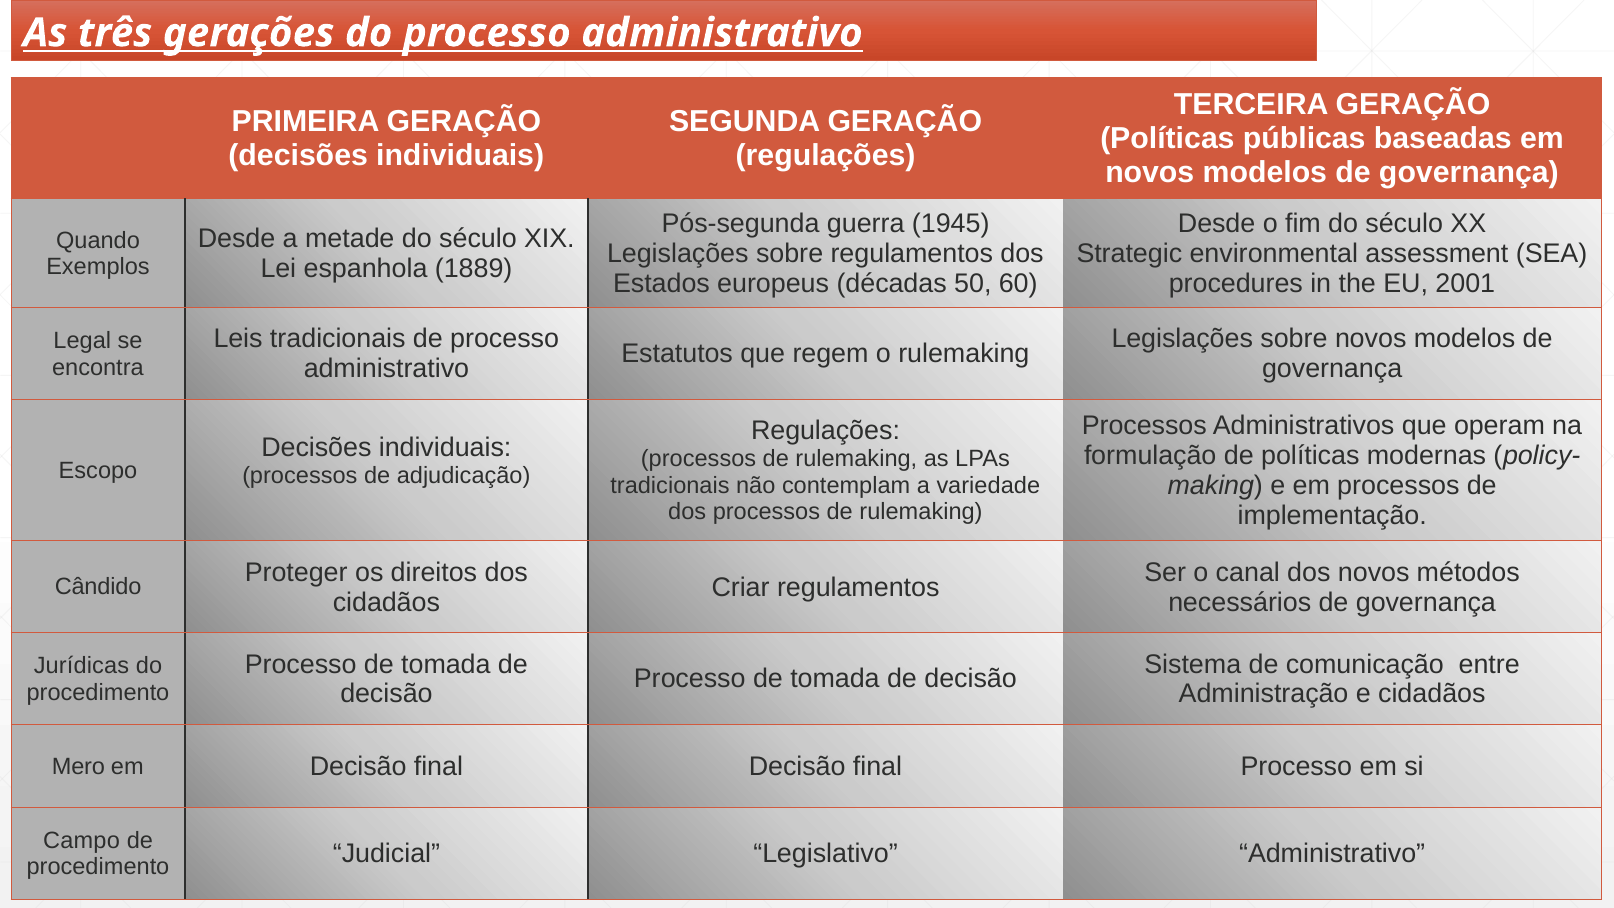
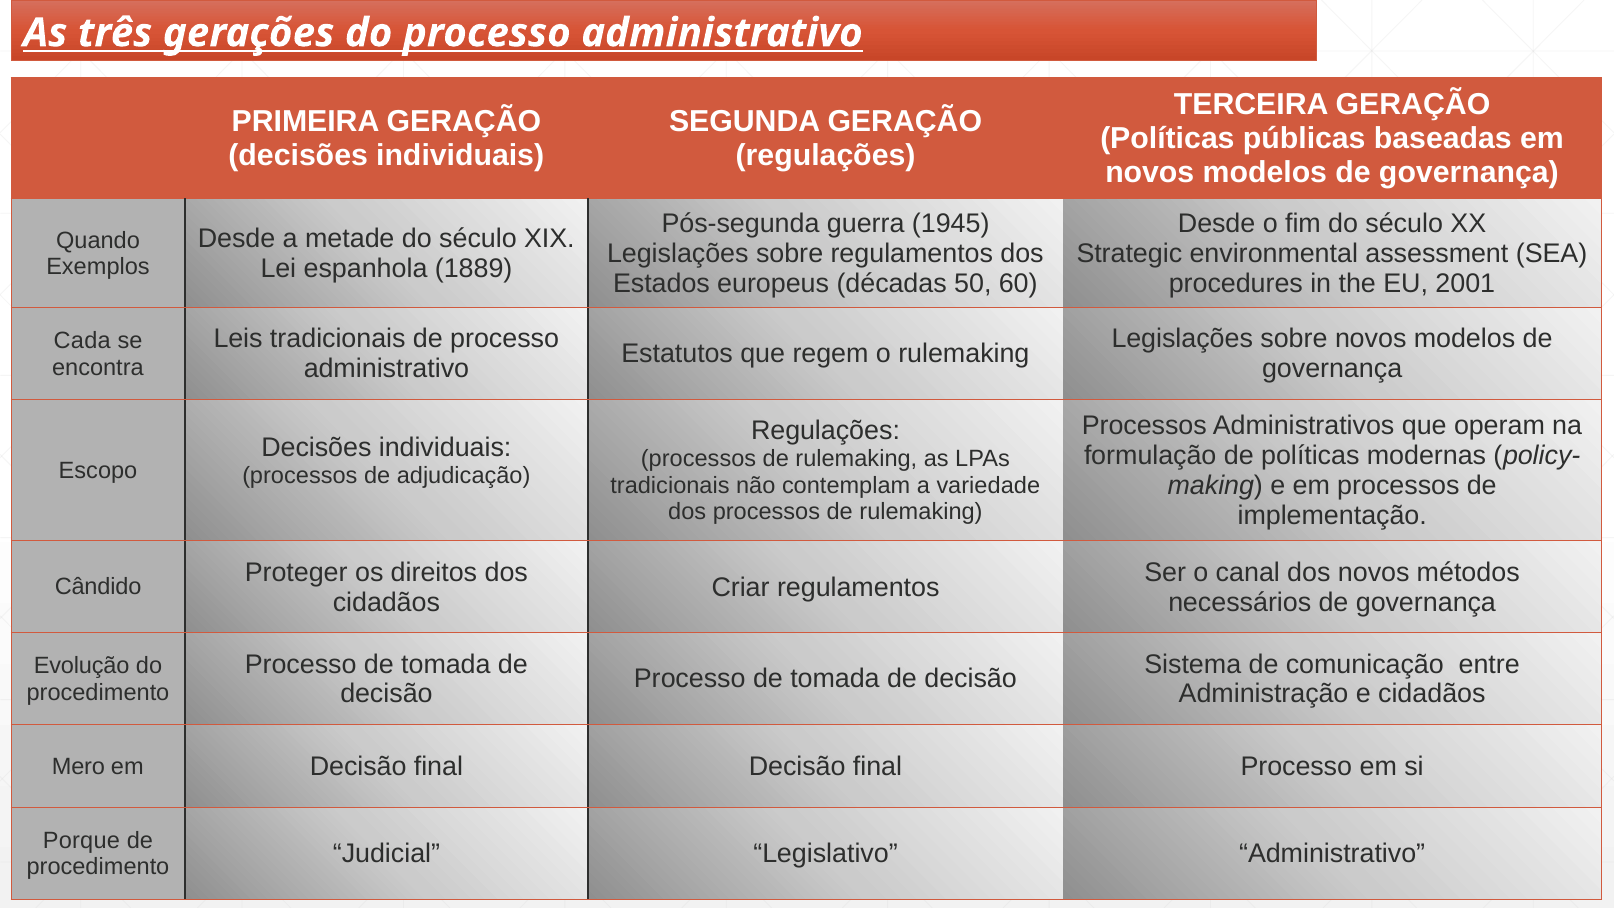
Legal: Legal -> Cada (82, 341)
Jurídicas: Jurídicas -> Evolução (82, 666)
Campo: Campo -> Porque (81, 840)
